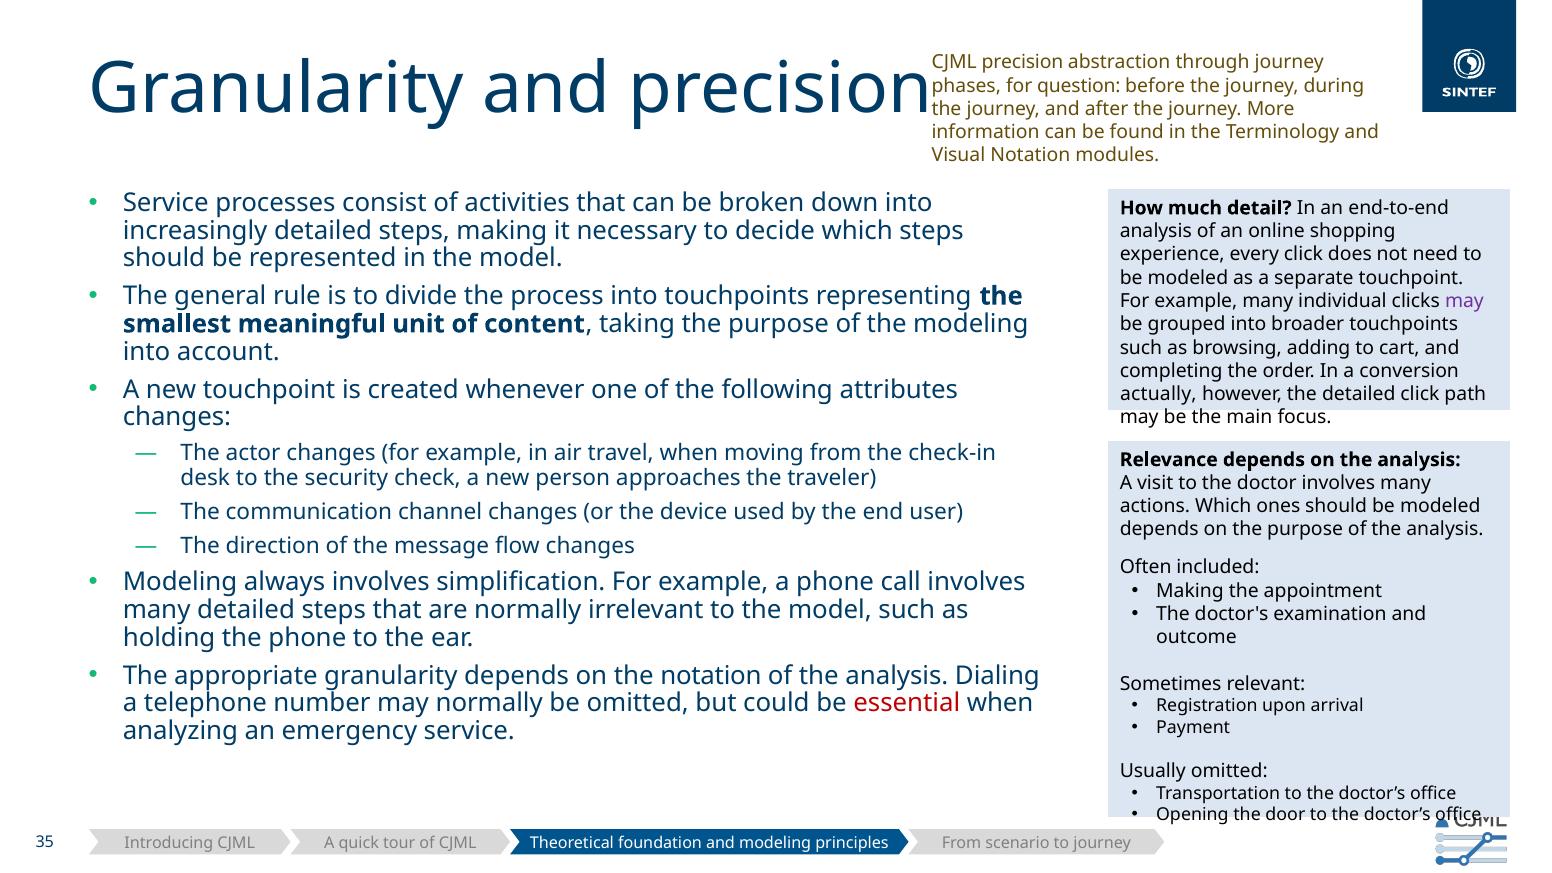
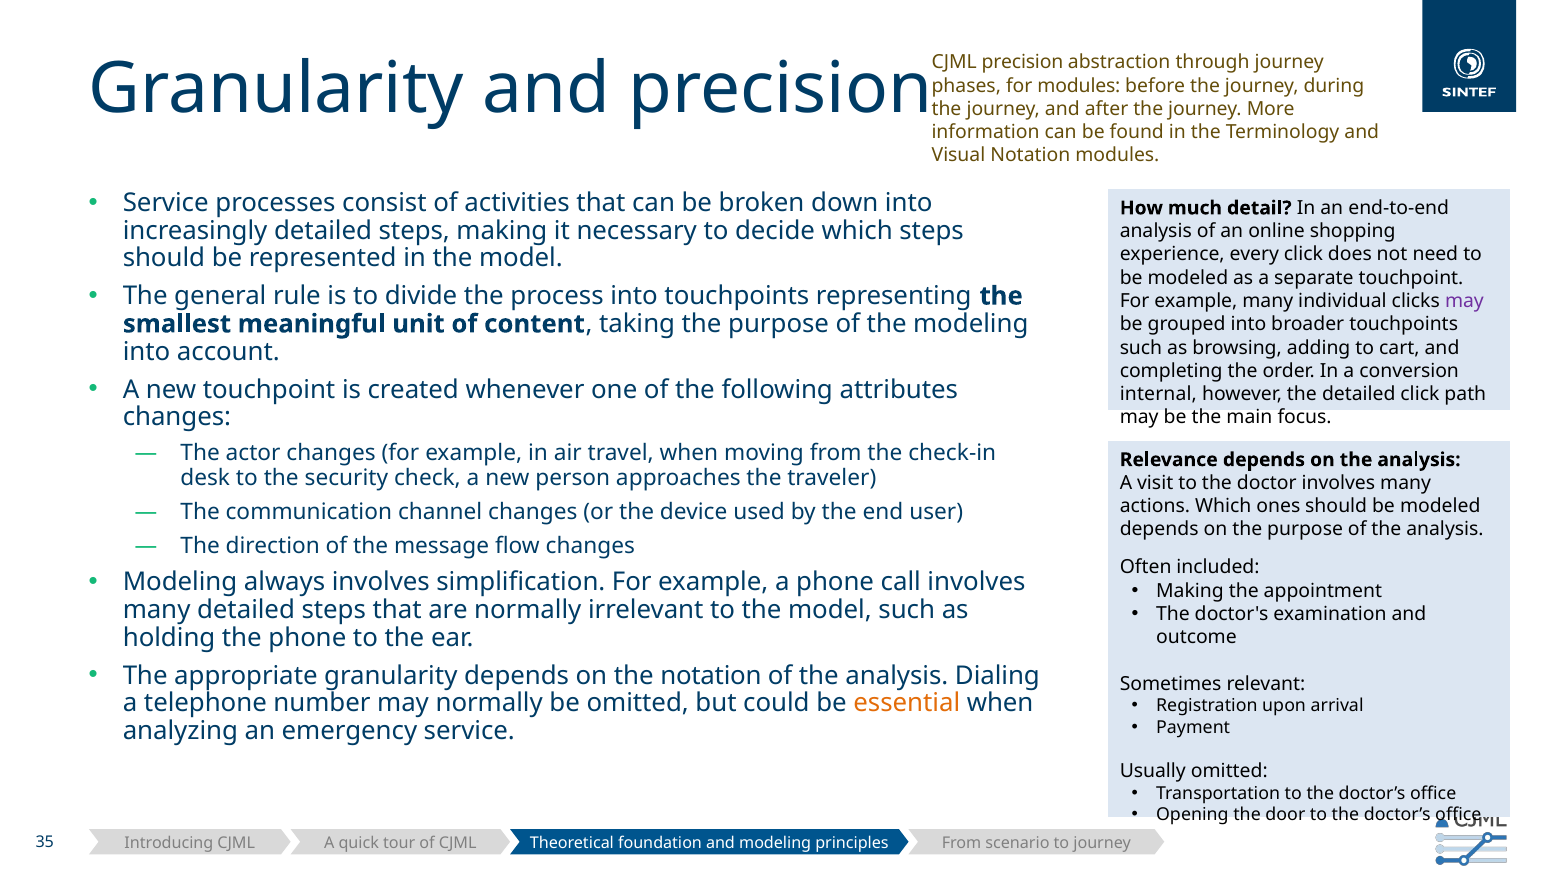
for question: question -> modules (1079, 86)
actually: actually -> internal (1158, 394)
essential colour: red -> orange (907, 703)
